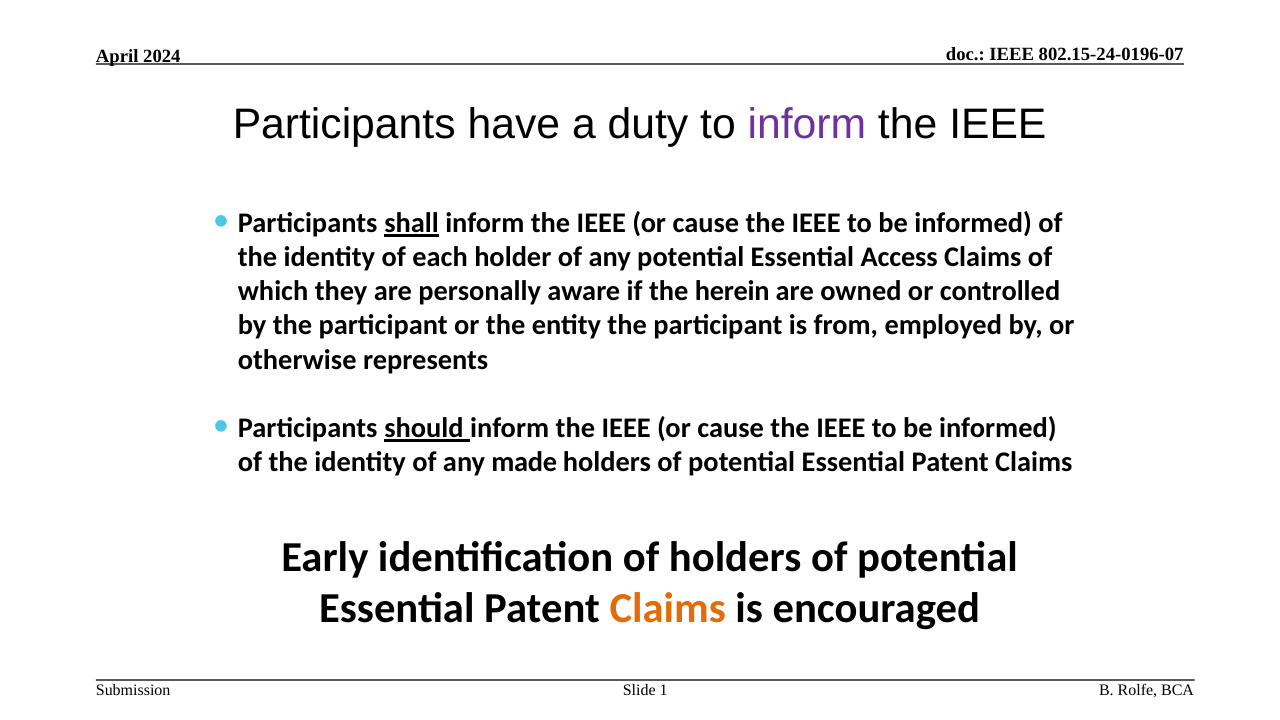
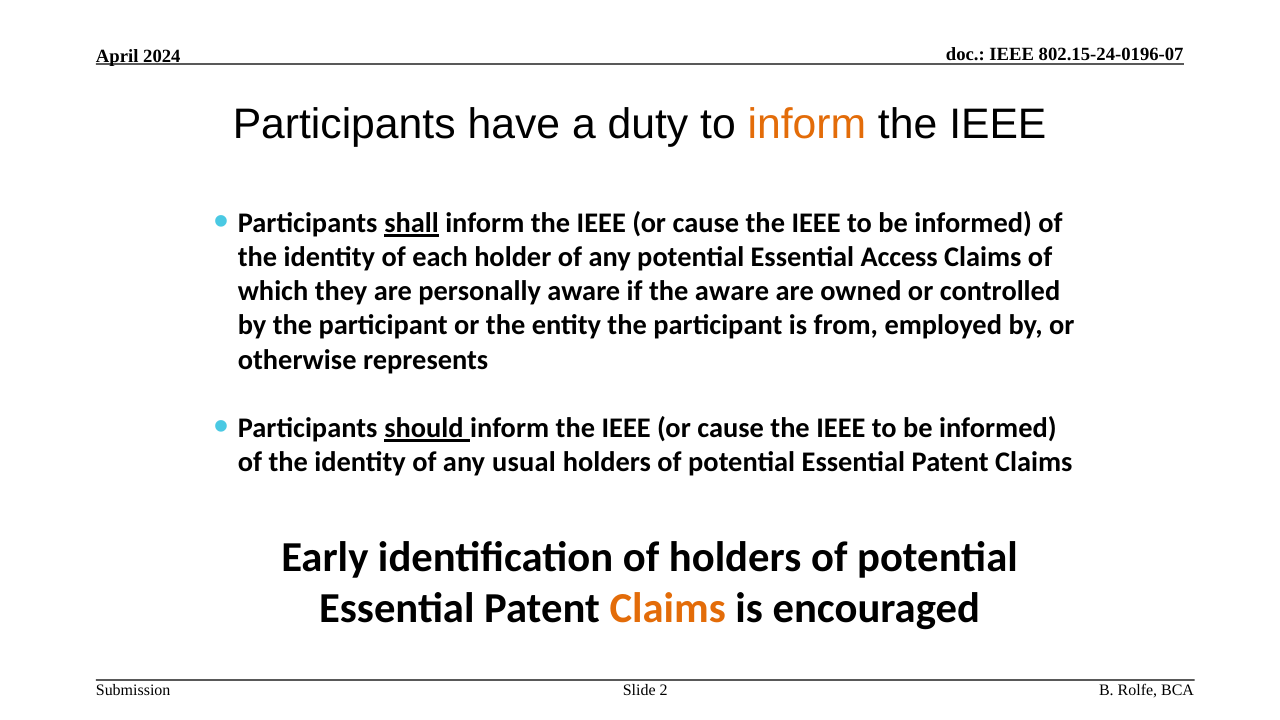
inform colour: purple -> orange (807, 125)
the herein: herein -> aware (732, 291)
made: made -> usual (524, 462)
1: 1 -> 2 (664, 691)
